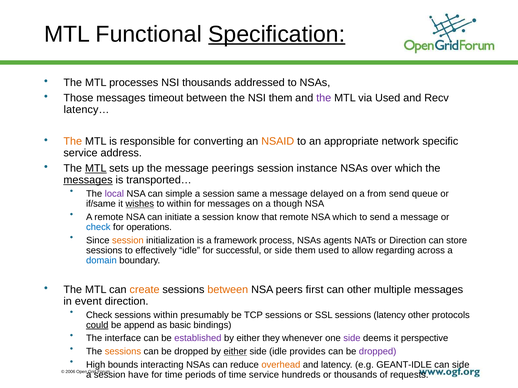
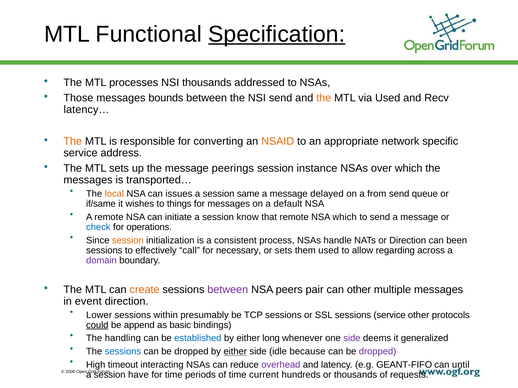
timeout: timeout -> bounds (166, 98)
NSI them: them -> send (281, 98)
the colour: purple -> orange (324, 98)
MTL underline: present -> none (96, 168)
messages underline: present -> none (88, 180)
local colour: purple -> orange (114, 194)
simple: simple -> issues (179, 194)
wishes underline: present -> none (140, 204)
to within: within -> things (179, 204)
though: though -> default (288, 204)
framework: framework -> consistent (235, 241)
agents: agents -> handle (338, 241)
store: store -> been (457, 241)
effectively idle: idle -> call (190, 251)
successful: successful -> necessary (239, 251)
or side: side -> sets (283, 251)
domain colour: blue -> purple (101, 261)
between colour: orange -> purple (228, 290)
first: first -> pair (315, 290)
Check: Check -> Lower (99, 315)
sessions latency: latency -> service (390, 315)
interface: interface -> handling (123, 339)
established colour: purple -> blue (198, 339)
they: they -> long (271, 339)
perspective: perspective -> generalized (425, 339)
sessions colour: orange -> blue (123, 352)
provides: provides -> because (308, 352)
bounds: bounds -> timeout (123, 365)
overhead colour: orange -> purple (281, 365)
GEANT-IDLE: GEANT-IDLE -> GEANT-FIFO (404, 365)
can side: side -> until (461, 365)
time service: service -> current (264, 375)
